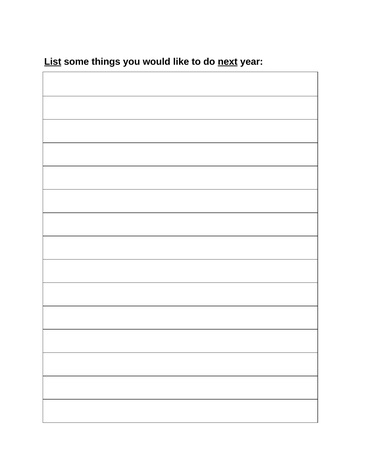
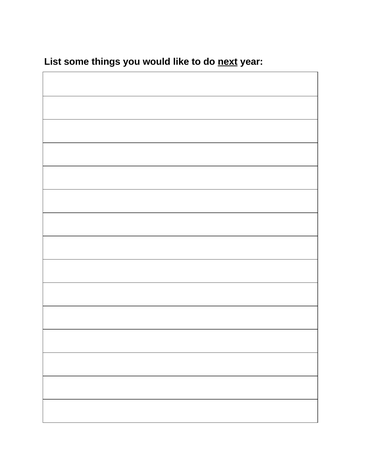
List underline: present -> none (53, 62)
